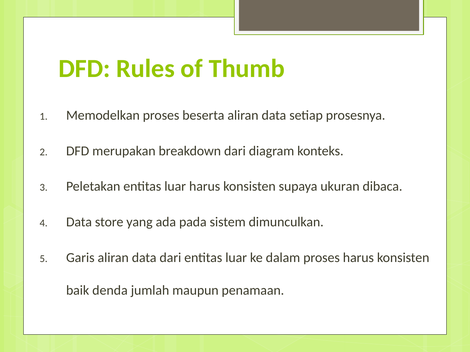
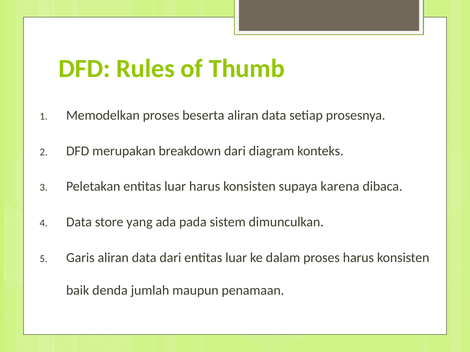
ukuran: ukuran -> karena (340, 187)
